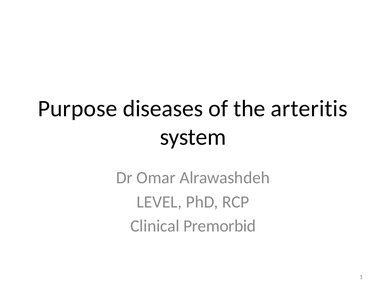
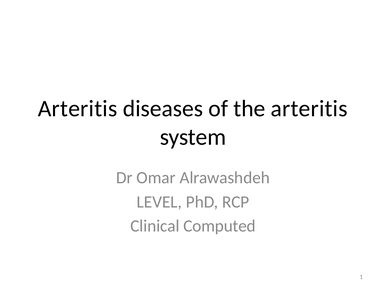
Purpose: Purpose -> Arteritis (78, 108)
Premorbid: Premorbid -> Computed (220, 226)
